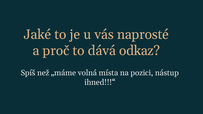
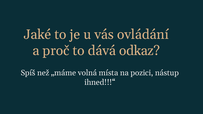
naprosté: naprosté -> ovládání (143, 34)
